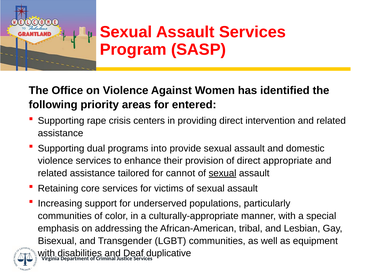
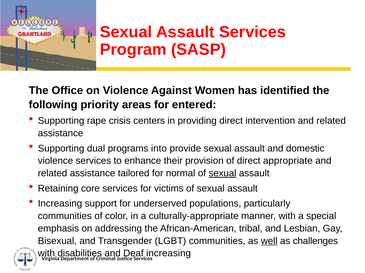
cannot: cannot -> normal (181, 174)
well underline: none -> present (269, 242)
equipment: equipment -> challenges (315, 242)
Deaf duplicative: duplicative -> increasing (169, 254)
